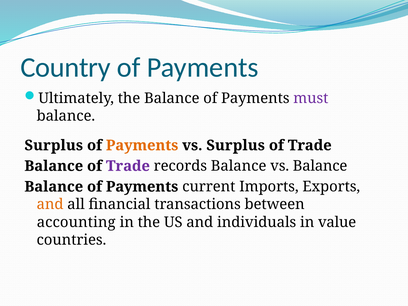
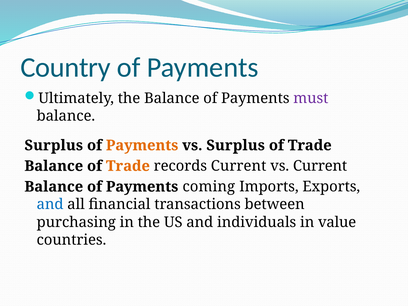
Trade colour: purple -> orange (128, 166)
records Balance: Balance -> Current (239, 166)
vs Balance: Balance -> Current (320, 166)
current: current -> coming (209, 187)
and colour: orange -> blue (50, 204)
accounting: accounting -> purchasing (76, 222)
